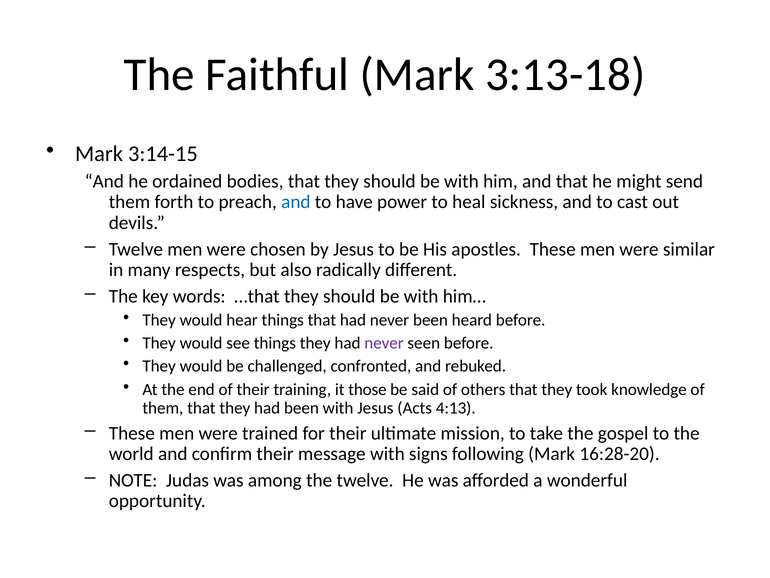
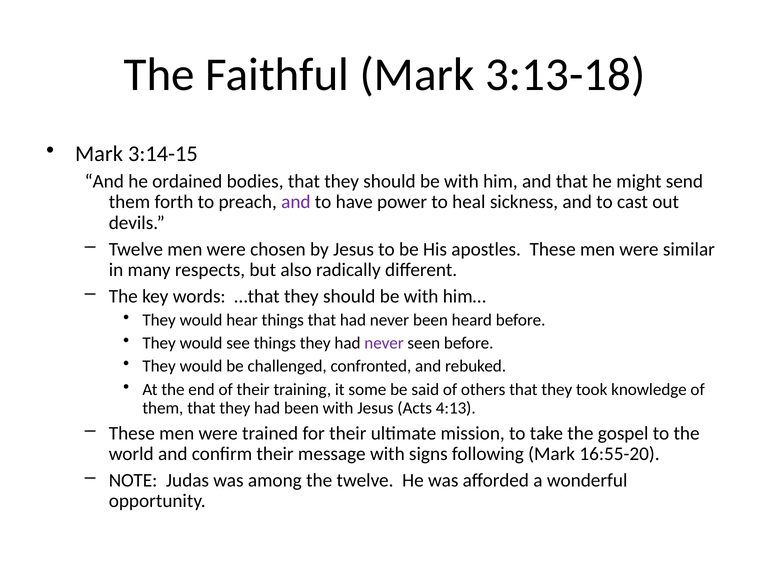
and colour: blue -> purple (296, 202)
those: those -> some (367, 389)
16:28-20: 16:28-20 -> 16:55-20 (620, 454)
